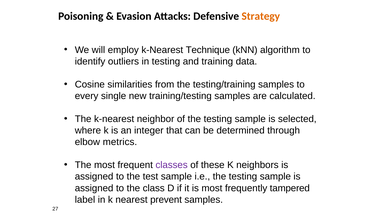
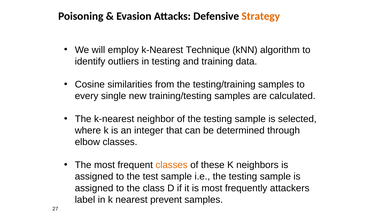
elbow metrics: metrics -> classes (120, 142)
classes colour: purple -> orange (172, 165)
tampered: tampered -> attackers (290, 189)
